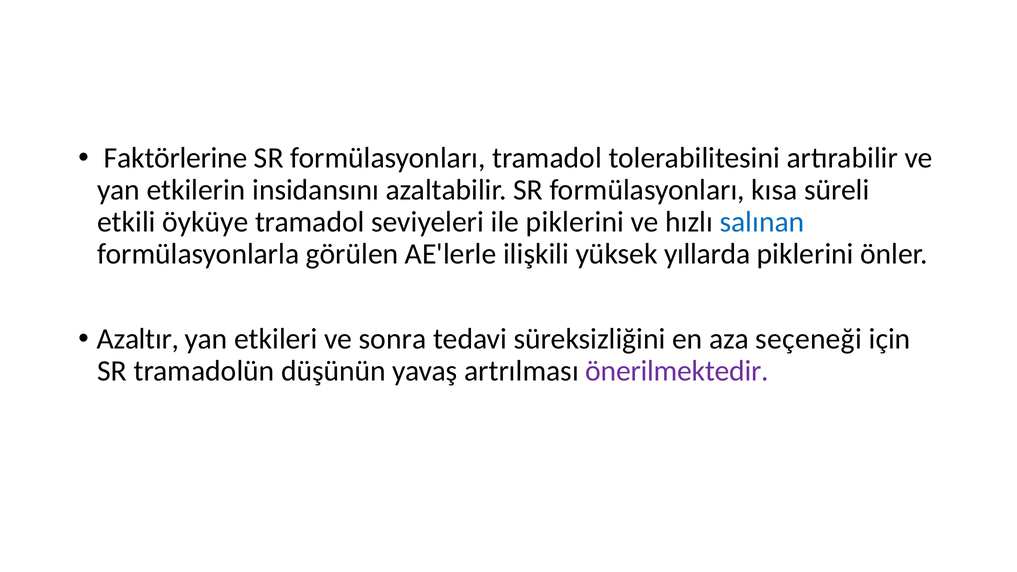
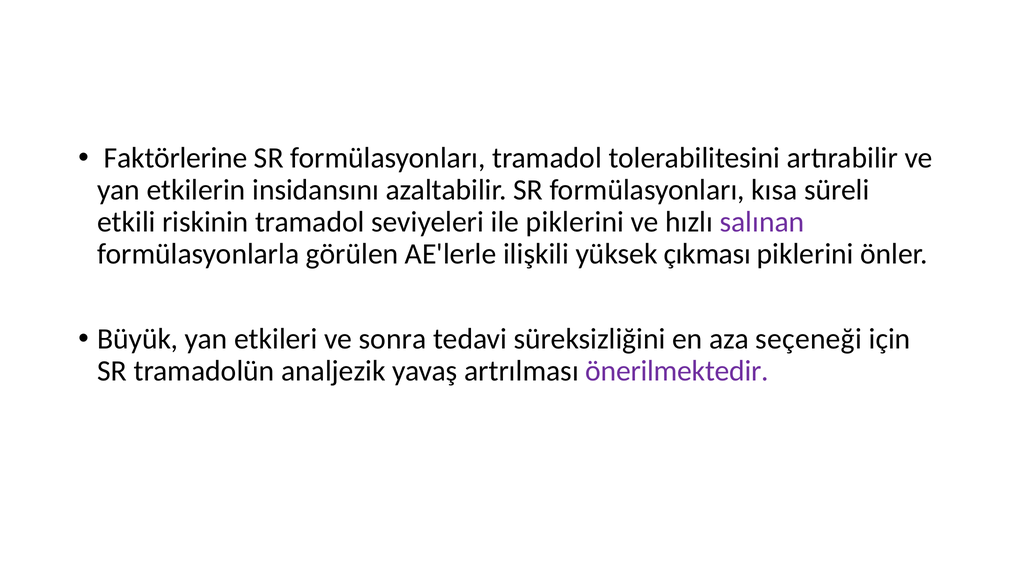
öyküye: öyküye -> riskinin (205, 222)
salınan colour: blue -> purple (762, 222)
yıllarda: yıllarda -> çıkması (707, 254)
Azaltır: Azaltır -> Büyük (138, 339)
düşünün: düşünün -> analjezik (333, 371)
